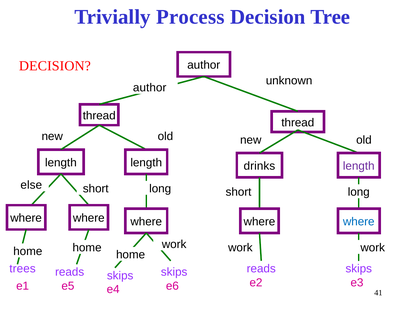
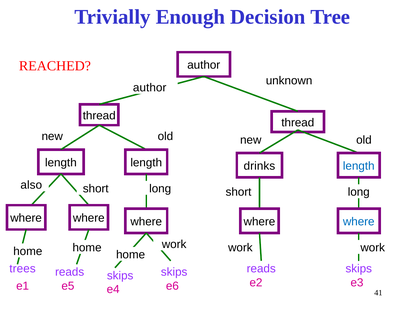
Process: Process -> Enough (190, 17)
DECISION: DECISION -> REACHED (55, 66)
length colour: purple -> blue (359, 166)
else: else -> also (31, 185)
